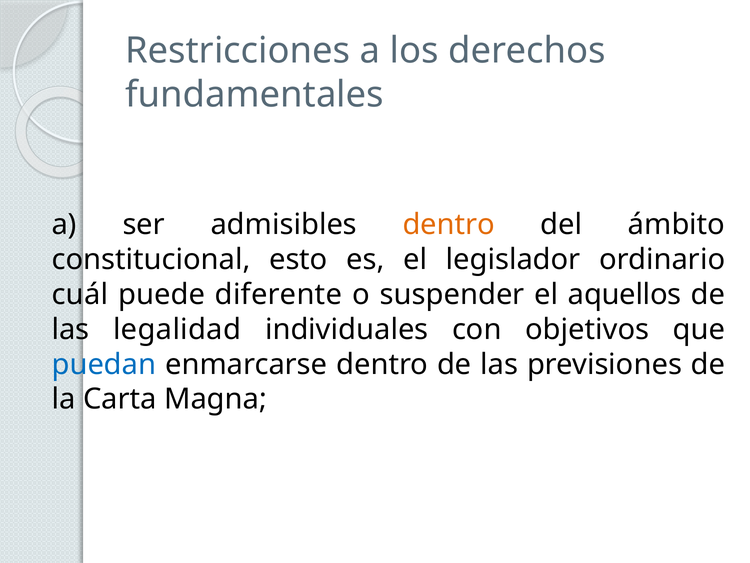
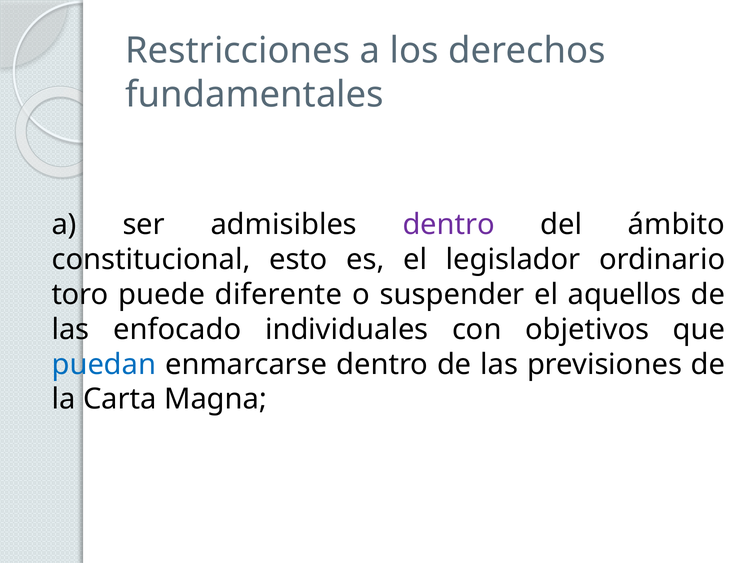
dentro colour: orange -> purple (449, 224)
cuál: cuál -> toro (80, 294)
legalidad: legalidad -> enfocado (177, 329)
